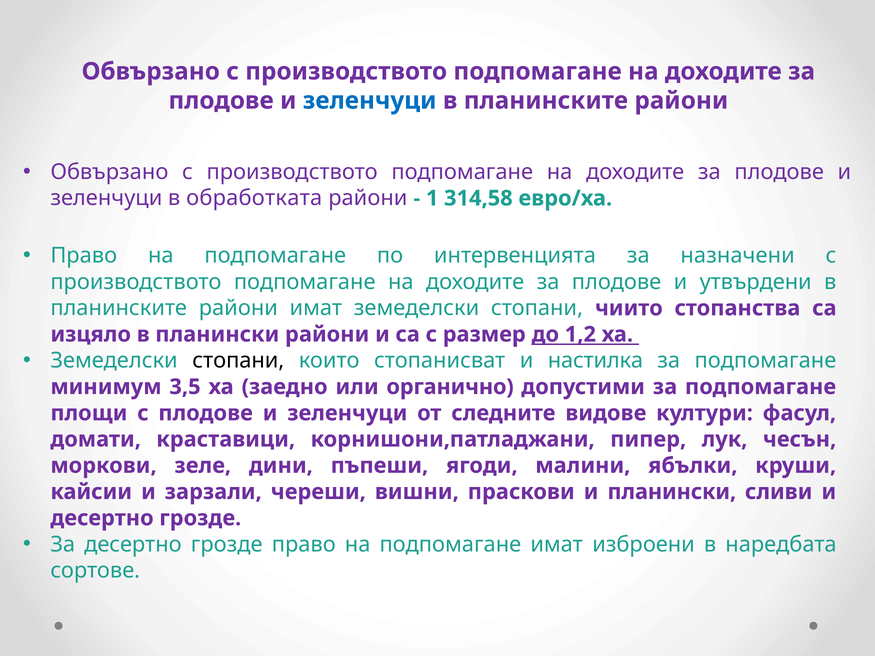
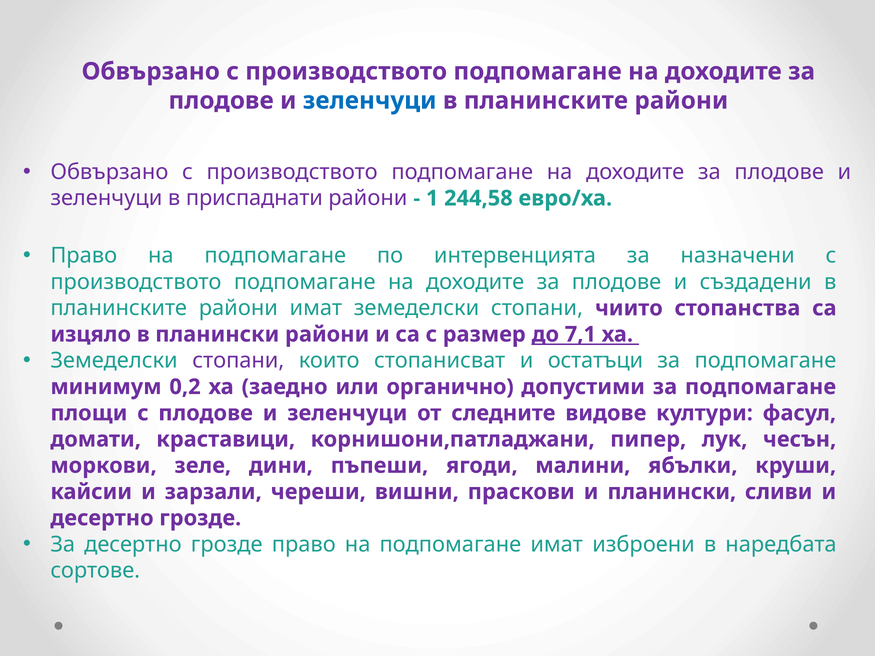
обработката: обработката -> приспаднати (254, 198)
314,58: 314,58 -> 244,58 (478, 198)
утвърдени: утвърдени -> създадени (756, 282)
1,2: 1,2 -> 7,1 (580, 335)
стопани colour: black -> purple (238, 361)
настилка: настилка -> остатъци (595, 361)
3,5: 3,5 -> 0,2 (185, 387)
